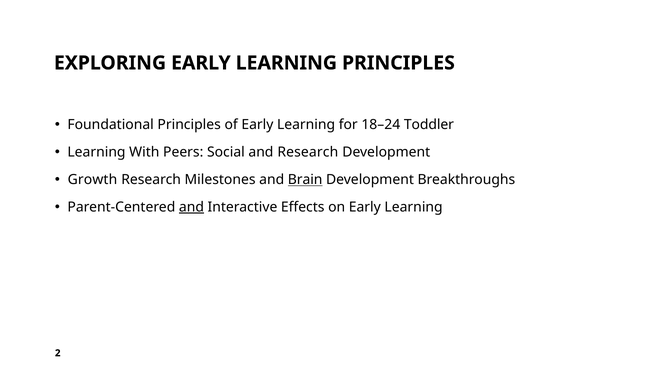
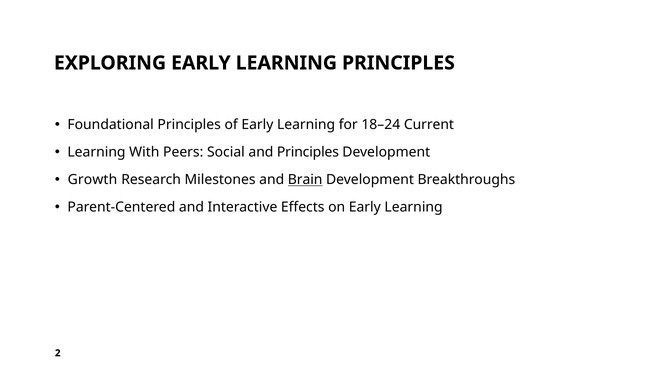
Toddler: Toddler -> Current (429, 125)
and Research: Research -> Principles (308, 152)
and underline: present -> none (191, 207)
